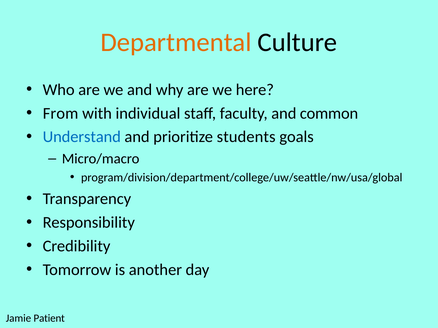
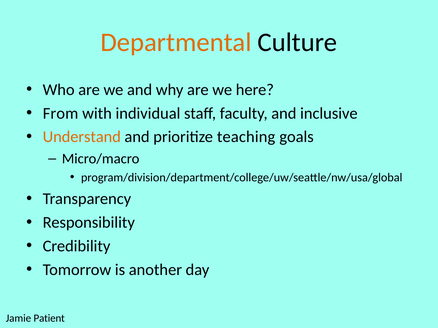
common: common -> inclusive (329, 113)
Understand colour: blue -> orange (82, 137)
students: students -> teaching (246, 137)
